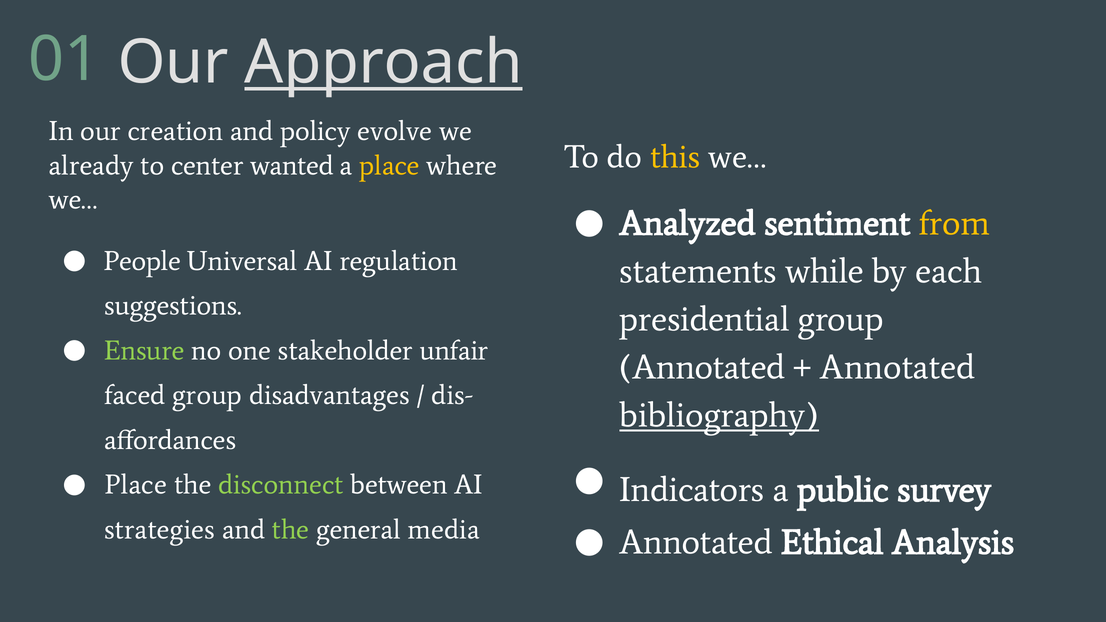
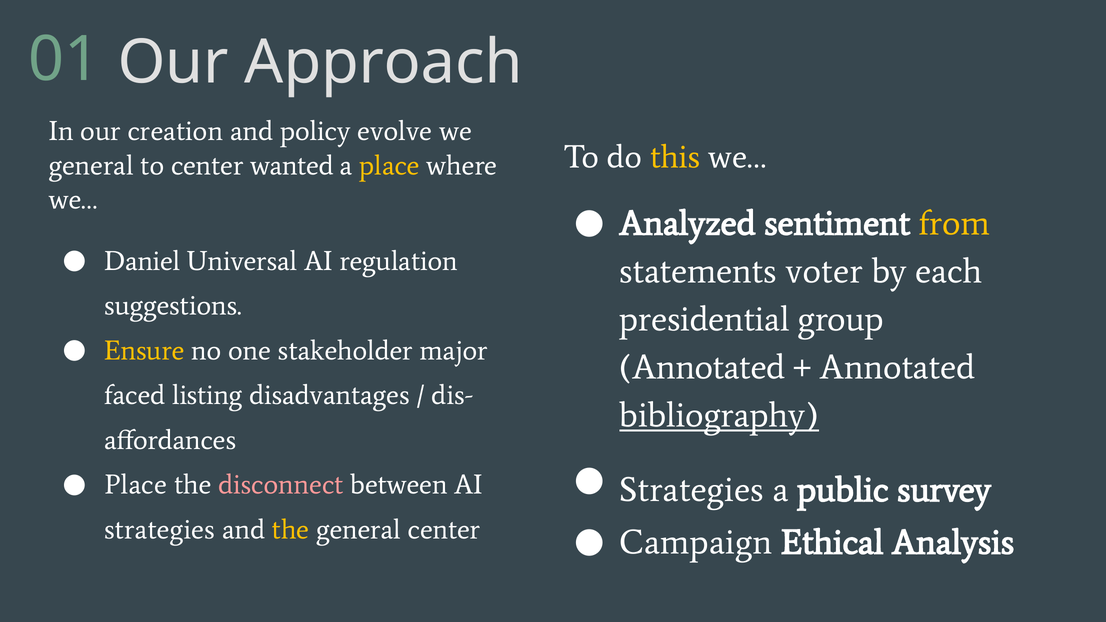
Approach underline: present -> none (384, 62)
already: already -> general (91, 166)
People: People -> Daniel (142, 261)
while: while -> voter (824, 271)
Ensure colour: light green -> yellow (144, 351)
unfair: unfair -> major (454, 351)
faced group: group -> listing (207, 395)
Indicators: Indicators -> Strategies (692, 490)
disconnect colour: light green -> pink (281, 485)
the colour: light green -> yellow (291, 530)
general media: media -> center (444, 530)
Annotated: Annotated -> Campaign (696, 542)
